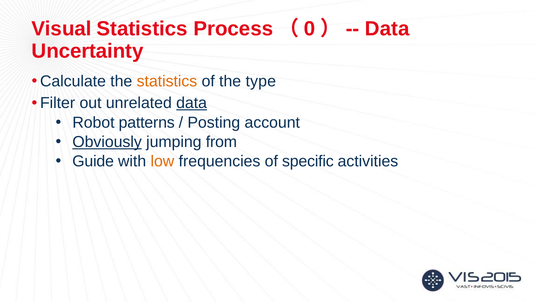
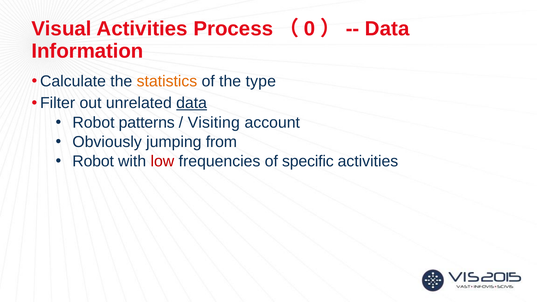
Visual Statistics: Statistics -> Activities (142, 29)
Uncertainty: Uncertainty -> Information (88, 51)
Posting: Posting -> Visiting (214, 123)
Obviously underline: present -> none (107, 142)
Guide: Guide -> Robot (93, 161)
low colour: orange -> red (162, 161)
